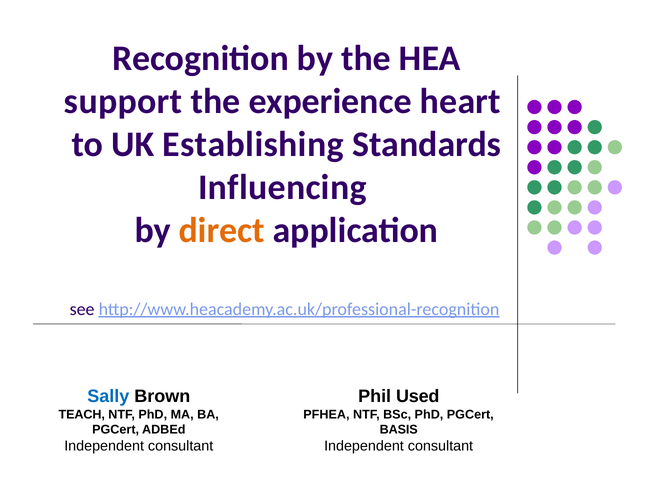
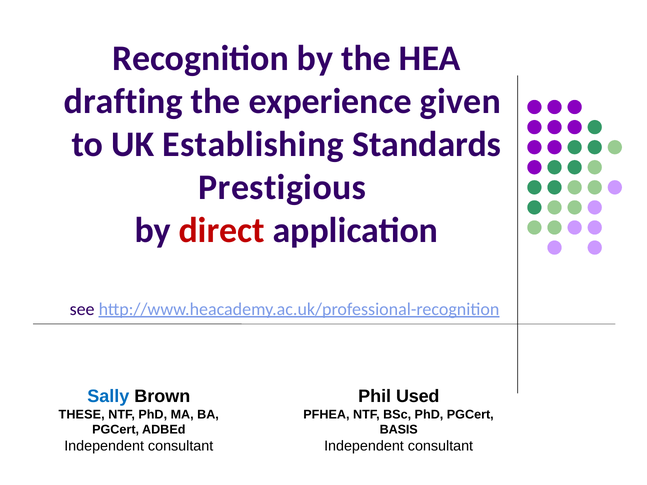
support: support -> drafting (123, 101)
heart: heart -> given (460, 101)
Influencing: Influencing -> Prestigious (282, 188)
direct colour: orange -> red (222, 231)
TEACH: TEACH -> THESE (82, 415)
